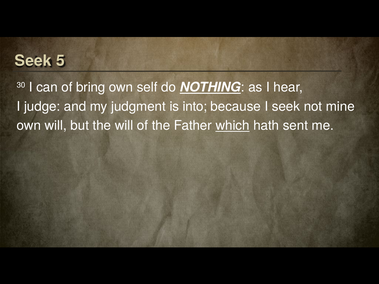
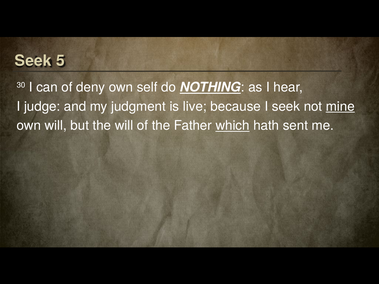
bring: bring -> deny (91, 87)
into: into -> live (195, 107)
mine underline: none -> present (340, 107)
